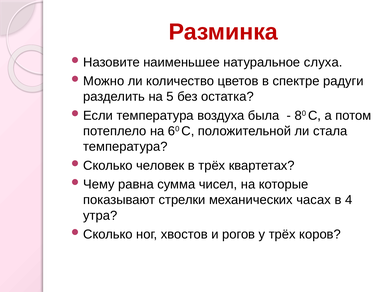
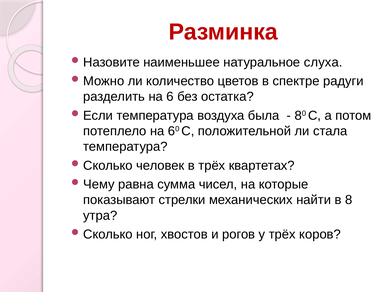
5: 5 -> 6 (170, 97)
часах: часах -> найти (314, 200)
4: 4 -> 8 (349, 200)
